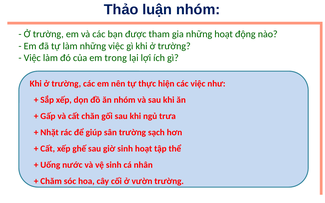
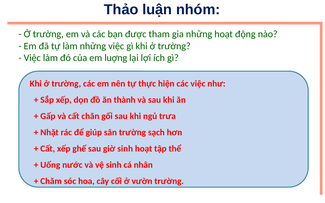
trong: trong -> luợng (116, 58)
ăn nhóm: nhóm -> thành (125, 100)
